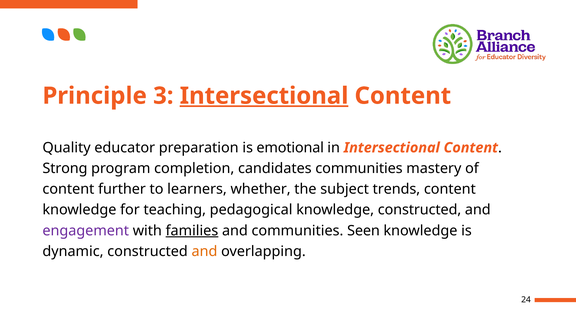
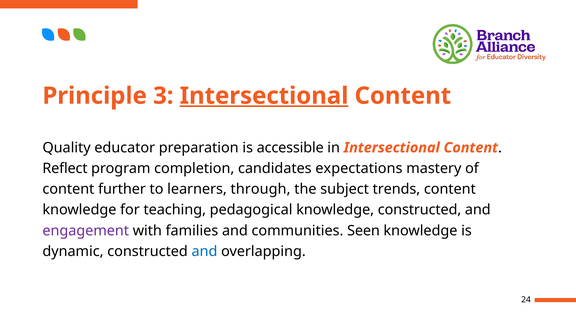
emotional: emotional -> accessible (290, 148)
Strong: Strong -> Reflect (65, 168)
candidates communities: communities -> expectations (359, 168)
whether: whether -> through (261, 189)
families underline: present -> none (192, 231)
and colour: orange -> blue (204, 251)
